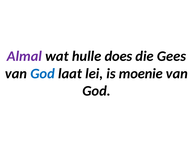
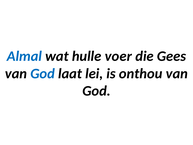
Almal colour: purple -> blue (24, 56)
does: does -> voer (118, 56)
moenie: moenie -> onthou (141, 73)
